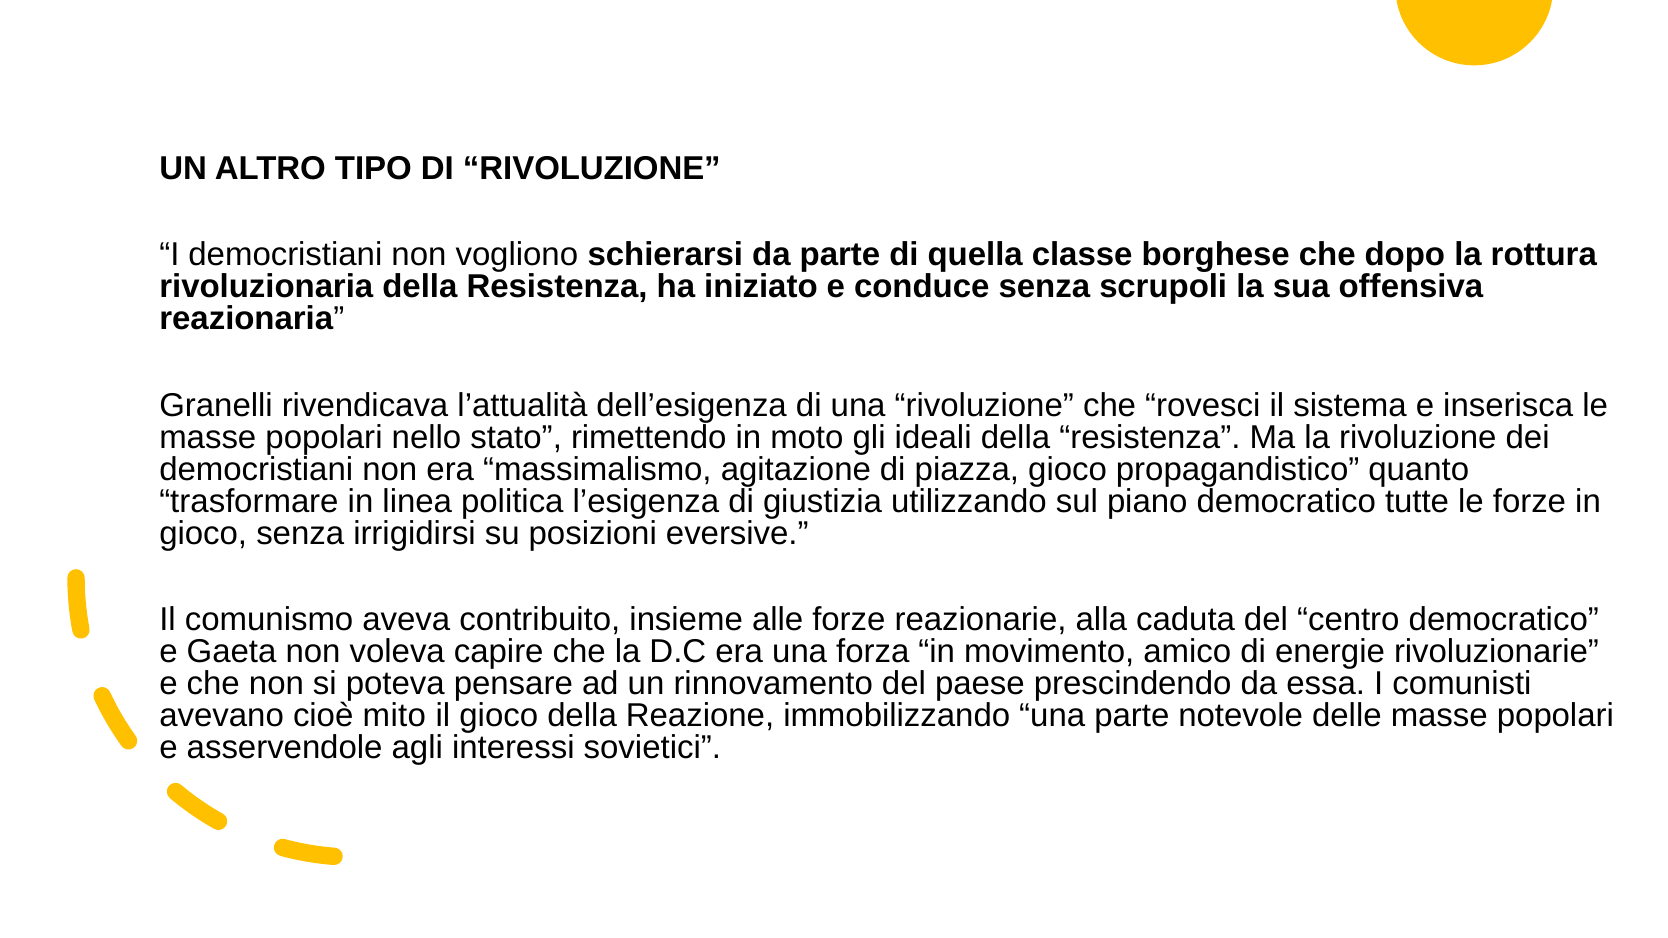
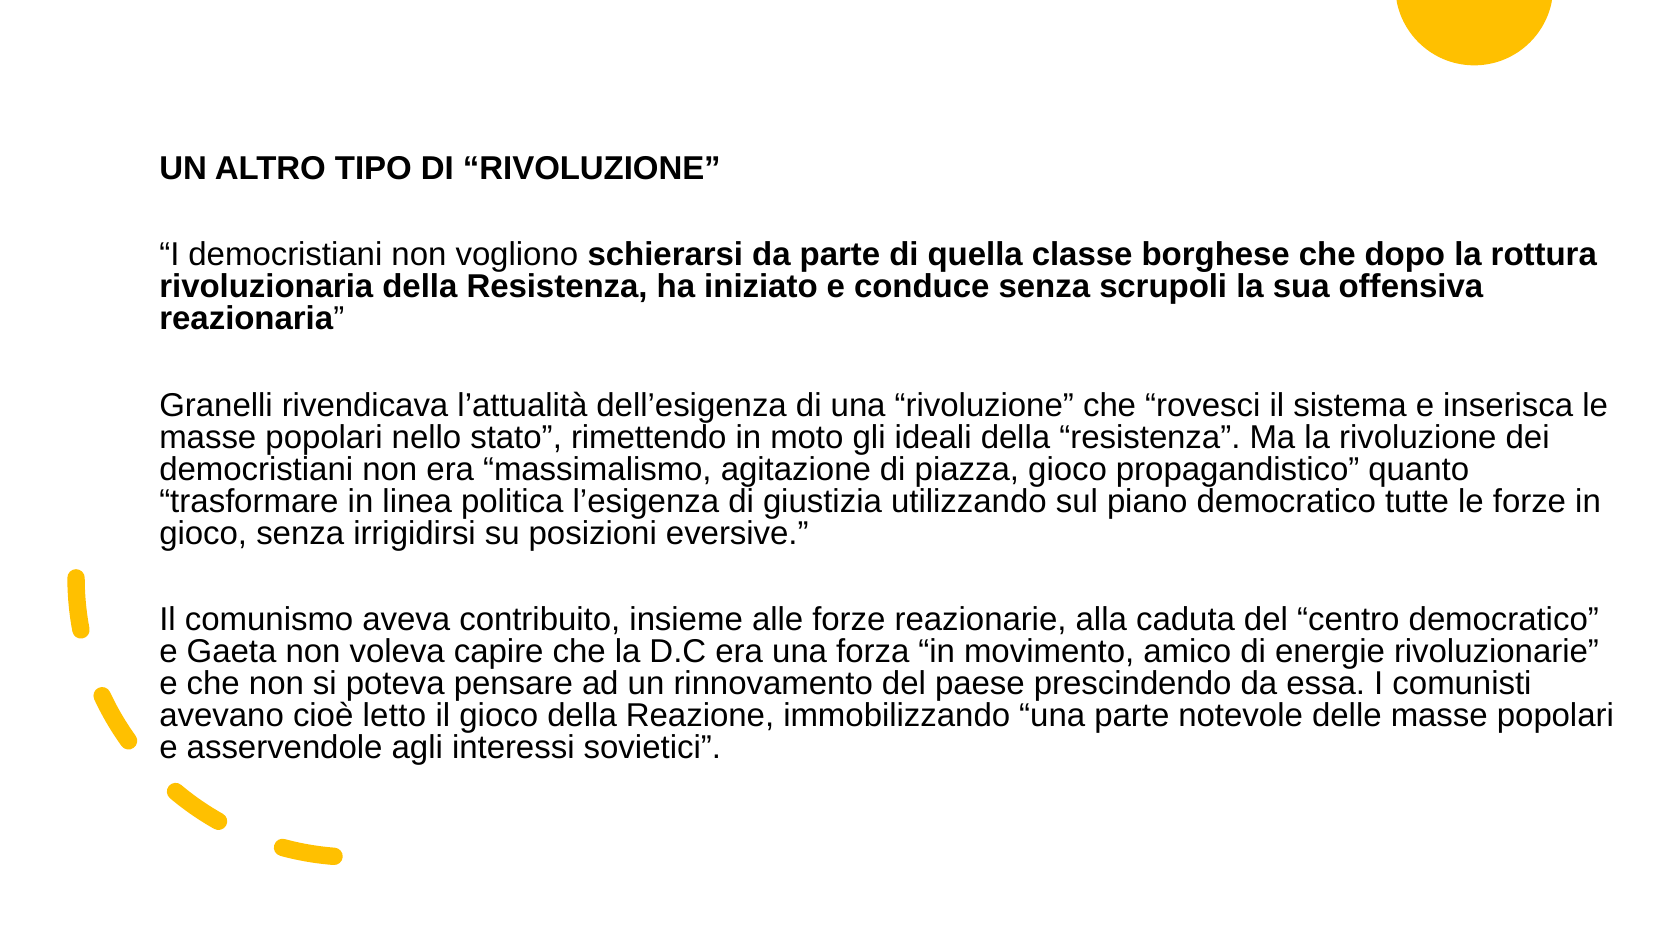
mito: mito -> letto (394, 716)
